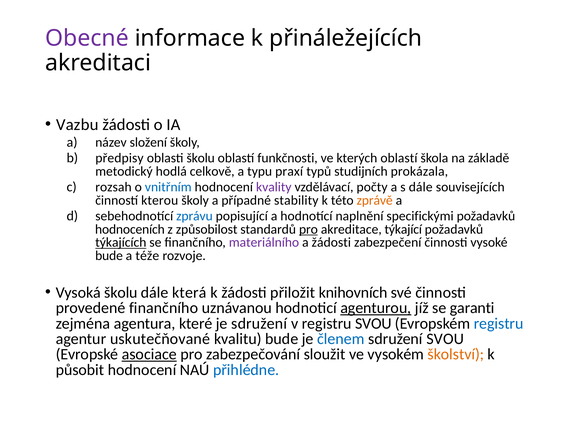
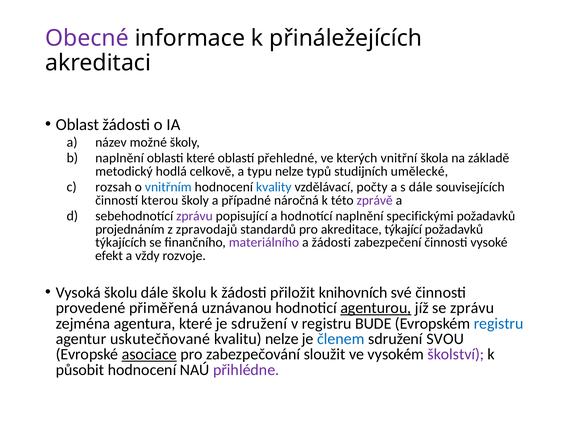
Vazbu: Vazbu -> Oblast (77, 125)
složení: složení -> možné (148, 142)
předpisy: předpisy -> naplnění (120, 158)
oblasti školu: školu -> které (201, 158)
funkčnosti: funkčnosti -> přehledné (287, 158)
kterých oblastí: oblastí -> vnitřní (399, 158)
typu praxí: praxí -> nelze (289, 171)
prokázala: prokázala -> umělecké (419, 171)
kvality colour: purple -> blue (274, 187)
stability: stability -> náročná (296, 200)
zprávě colour: orange -> purple (375, 200)
zprávu colour: blue -> purple (194, 216)
hodnoceních: hodnoceních -> projednáním (130, 229)
způsobilost: způsobilost -> zpravodajů (207, 229)
pro underline: present -> none (308, 229)
týkajících underline: present -> none (121, 242)
bude: bude -> efekt (109, 255)
téže: téže -> vždy (147, 255)
dále která: která -> školu (189, 292)
provedené finančního: finančního -> přiměřená (164, 308)
se garanti: garanti -> zprávu (472, 308)
registru SVOU: SVOU -> BUDE (373, 323)
kvalitu bude: bude -> nelze (282, 339)
školství colour: orange -> purple (456, 354)
přihlédne colour: blue -> purple (246, 370)
